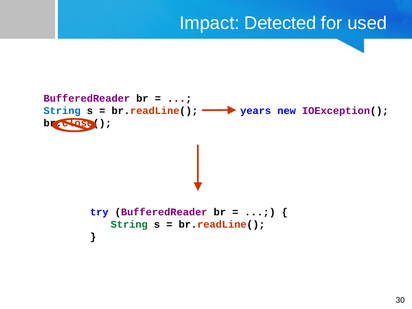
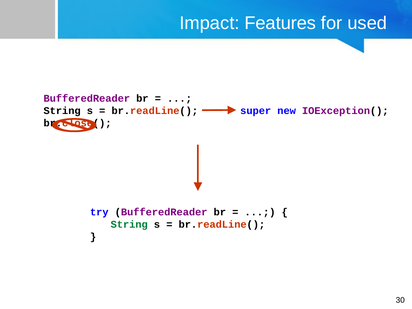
Detected: Detected -> Features (280, 23)
years: years -> super (256, 111)
String colour: blue -> black (62, 111)
